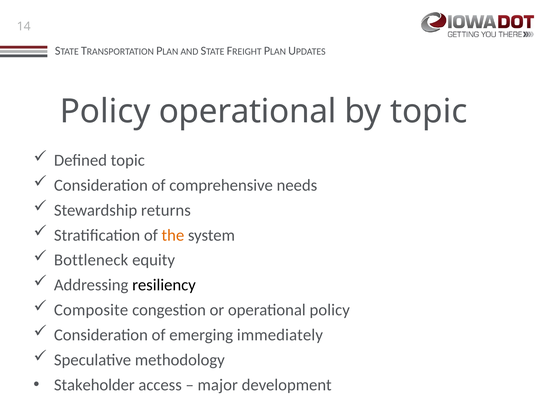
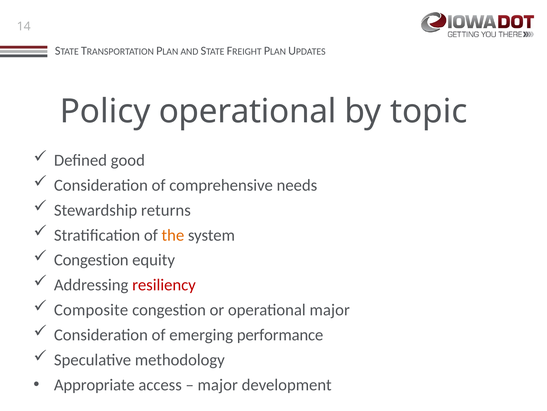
Defined topic: topic -> good (128, 160)
Bottleneck: Bottleneck -> Congestion (91, 260)
resiliency colour: black -> red (164, 285)
operational policy: policy -> major (330, 309)
immediately: immediately -> performance (280, 334)
Stakeholder: Stakeholder -> Appropriate (94, 384)
